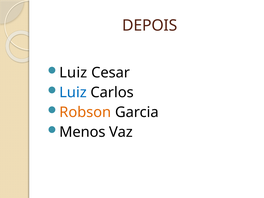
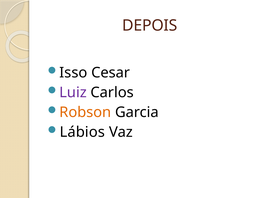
Luiz: Luiz -> Isso (73, 73)
Luiz colour: blue -> purple (73, 93)
Menos: Menos -> Lábios (82, 132)
